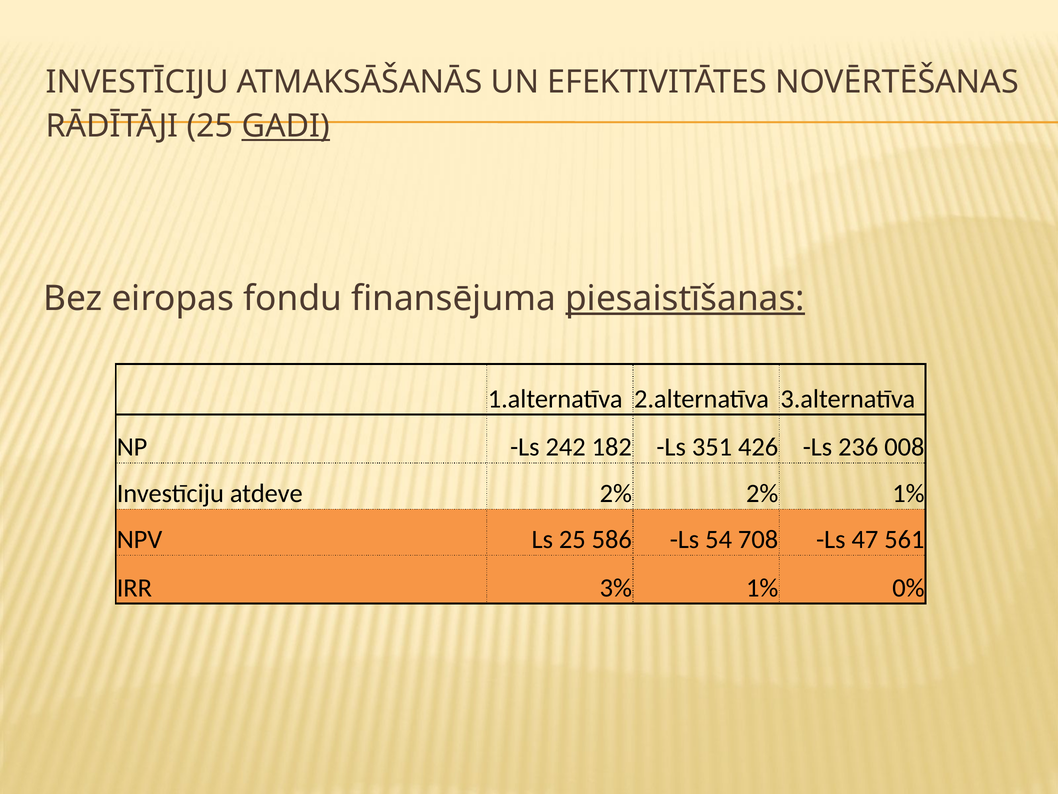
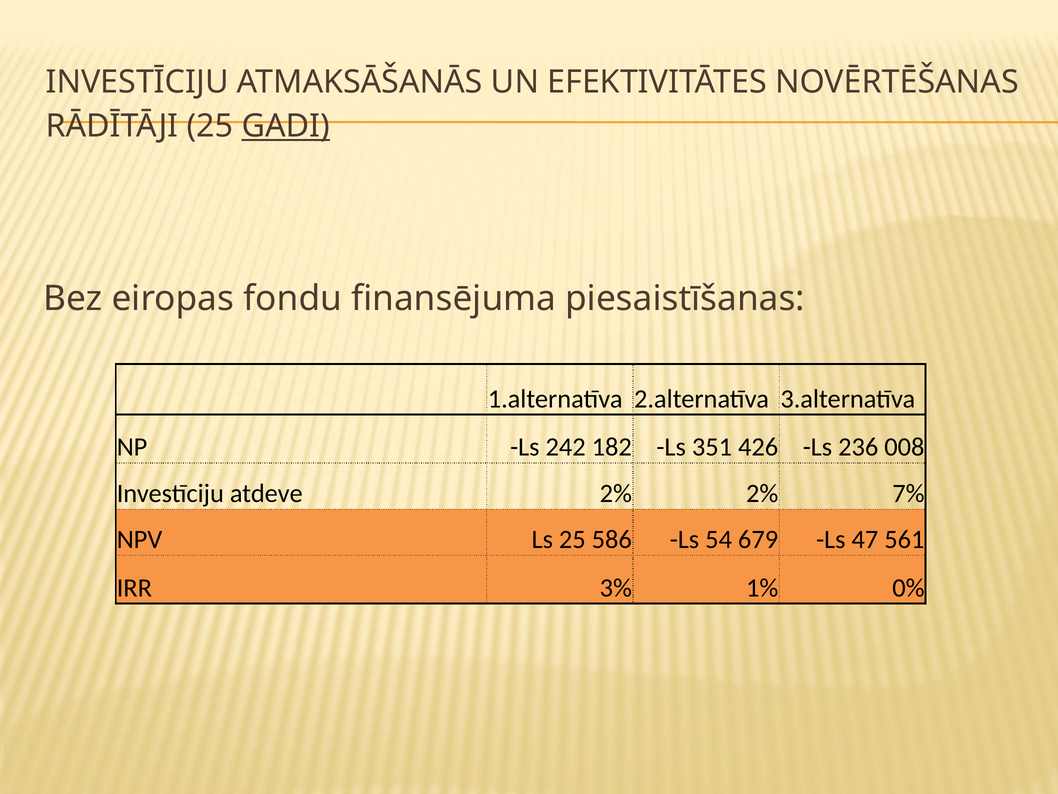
piesaistīšanas underline: present -> none (685, 298)
2% 1%: 1% -> 7% (908, 493)
708: 708 -> 679 (758, 539)
